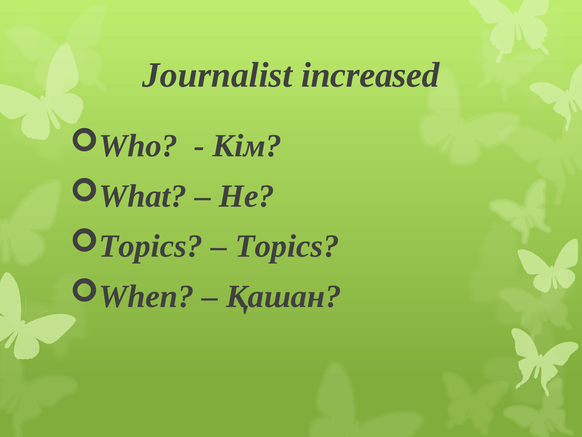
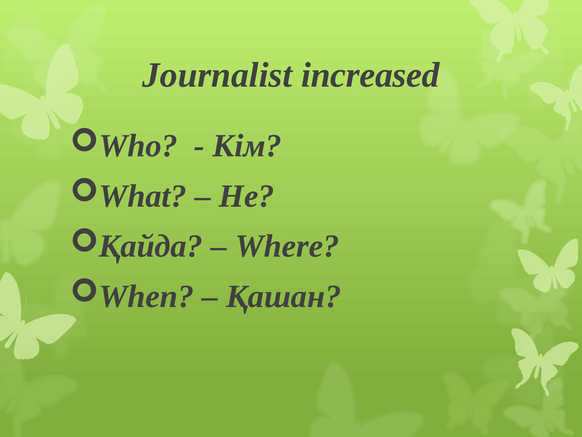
Topics: Topics -> Қайда (151, 246)
Topics: Topics -> Where (287, 246)
